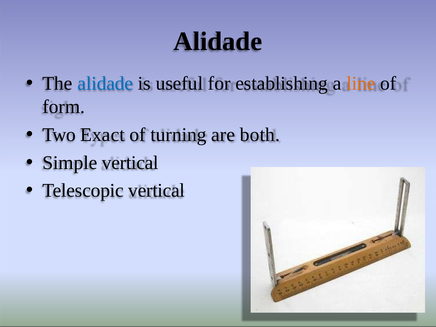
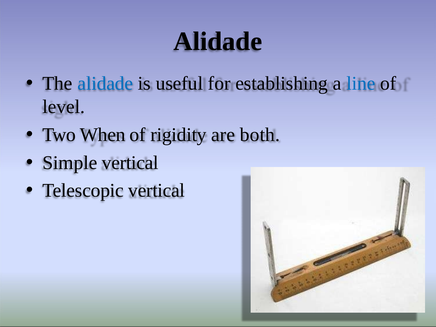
line colour: orange -> blue (361, 84)
form: form -> level (64, 107)
Exact: Exact -> When (103, 135)
turning: turning -> rigidity (179, 135)
